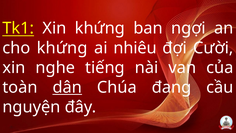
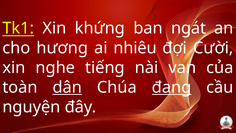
ngợi: ngợi -> ngát (189, 28)
cho khứng: khứng -> hương (62, 48)
đang underline: none -> present (172, 87)
